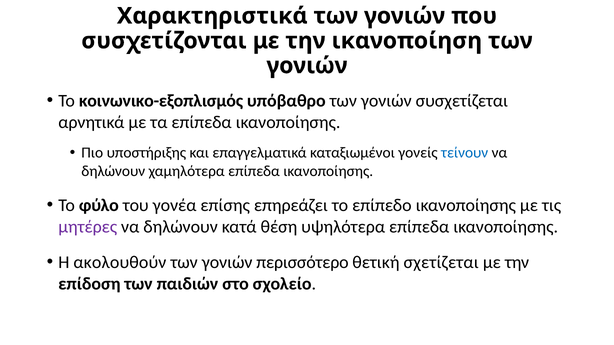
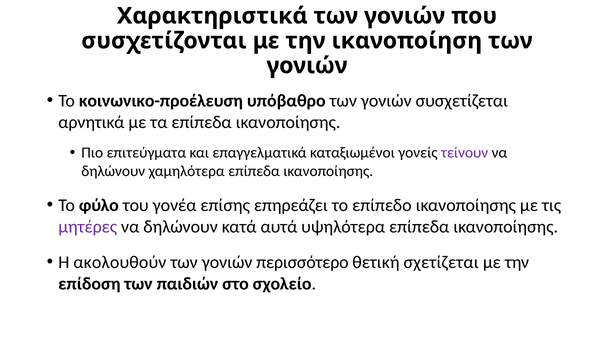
κοινωνικο-εξοπλισμός: κοινωνικο-εξοπλισμός -> κοινωνικο-προέλευση (161, 101)
υποστήριξης: υποστήριξης -> επιτεύγματα (146, 153)
τείνουν colour: blue -> purple (465, 153)
θέση: θέση -> αυτά (279, 227)
